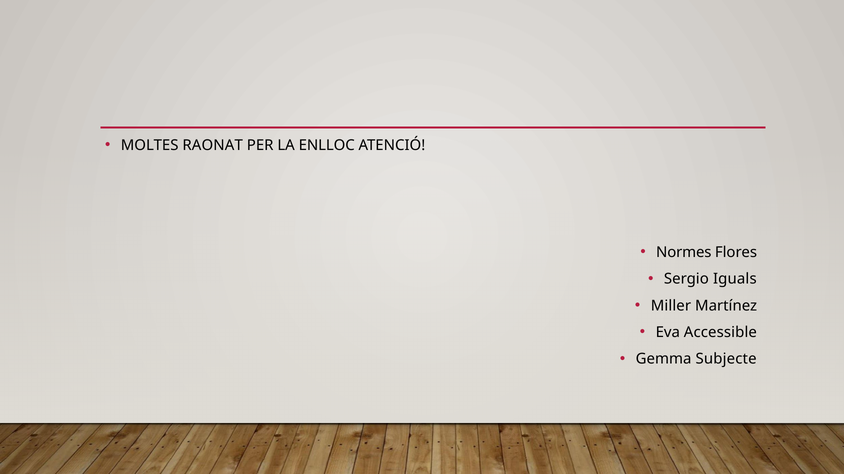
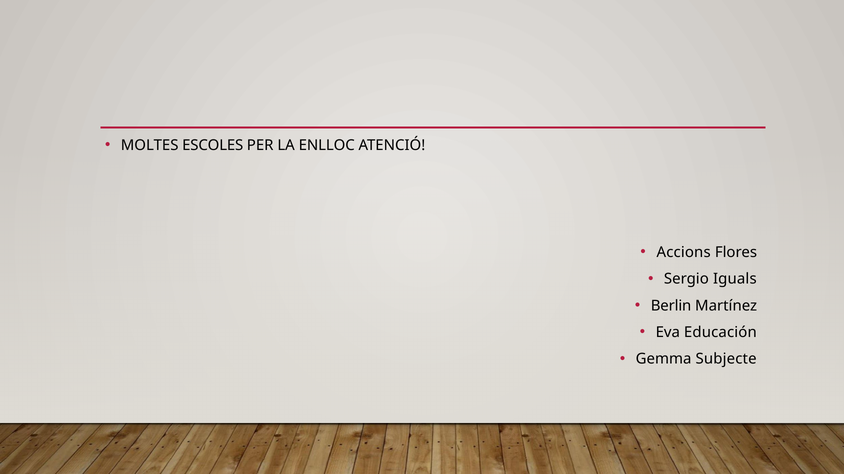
RAONAT: RAONAT -> ESCOLES (213, 146)
Normes: Normes -> Accions (684, 253)
Miller: Miller -> Berlin (671, 306)
Accessible: Accessible -> Educación (720, 333)
